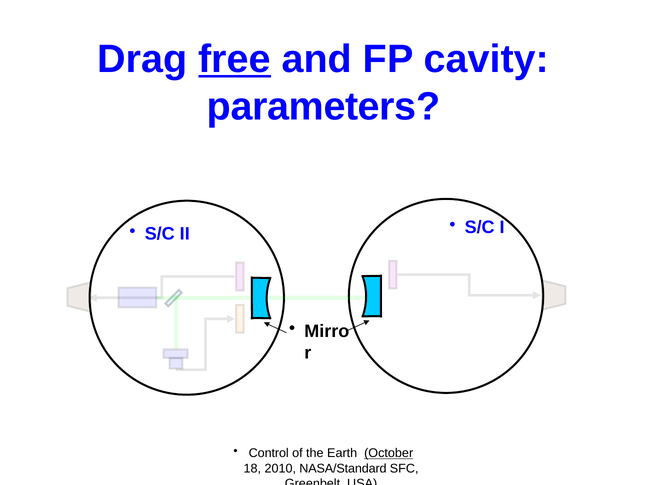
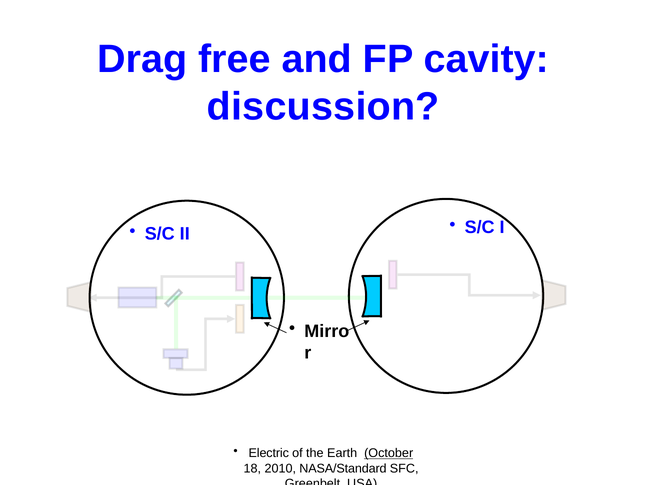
free underline: present -> none (235, 59)
parameters: parameters -> discussion (323, 107)
Control: Control -> Electric (269, 454)
